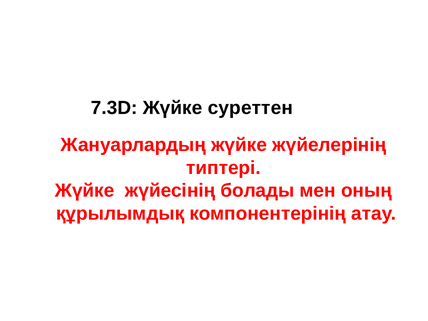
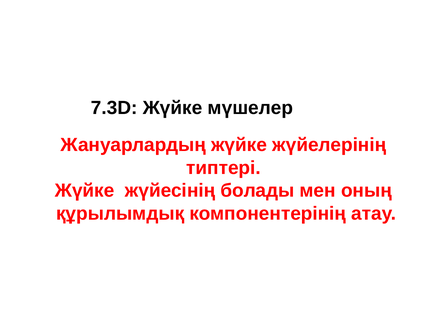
суреттен: суреттен -> мүшелер (250, 108)
